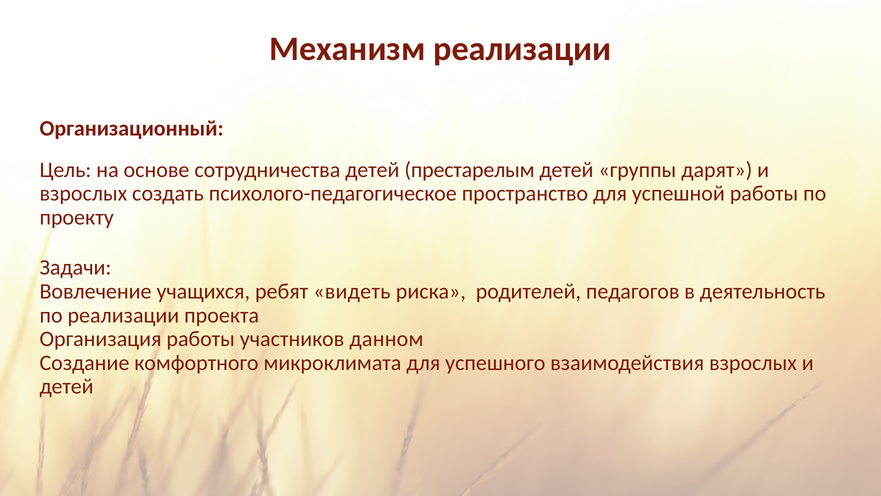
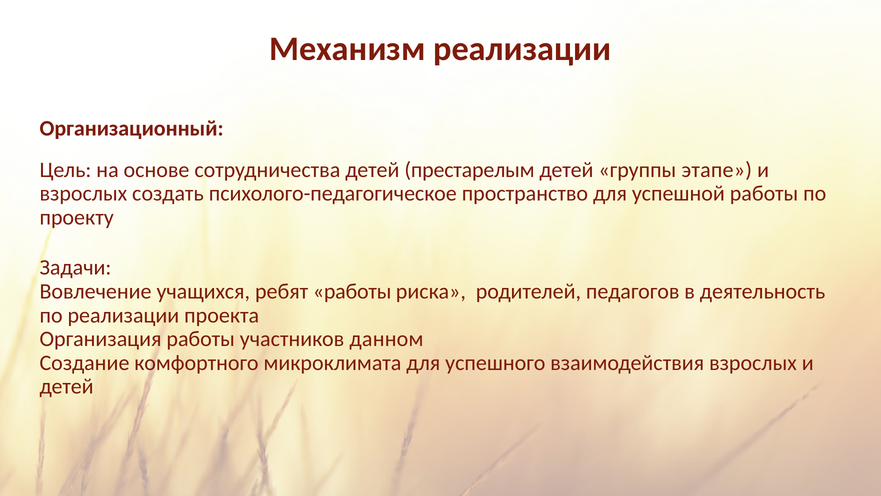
дарят: дарят -> этапе (717, 170)
ребят видеть: видеть -> работы (352, 291)
